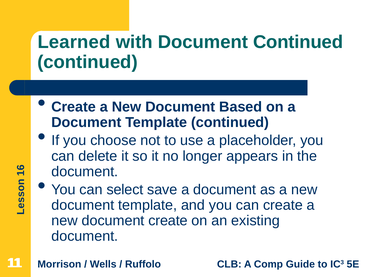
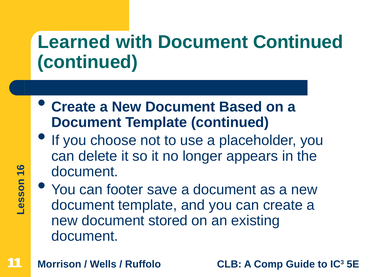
select: select -> footer (125, 189)
document create: create -> stored (168, 220)
